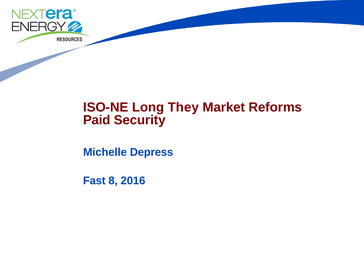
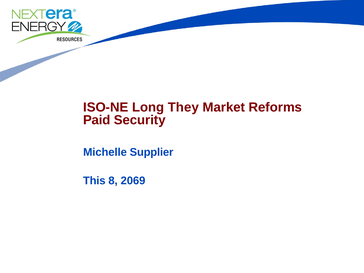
Depress: Depress -> Supplier (152, 152)
Fast: Fast -> This (94, 181)
2016: 2016 -> 2069 (133, 181)
